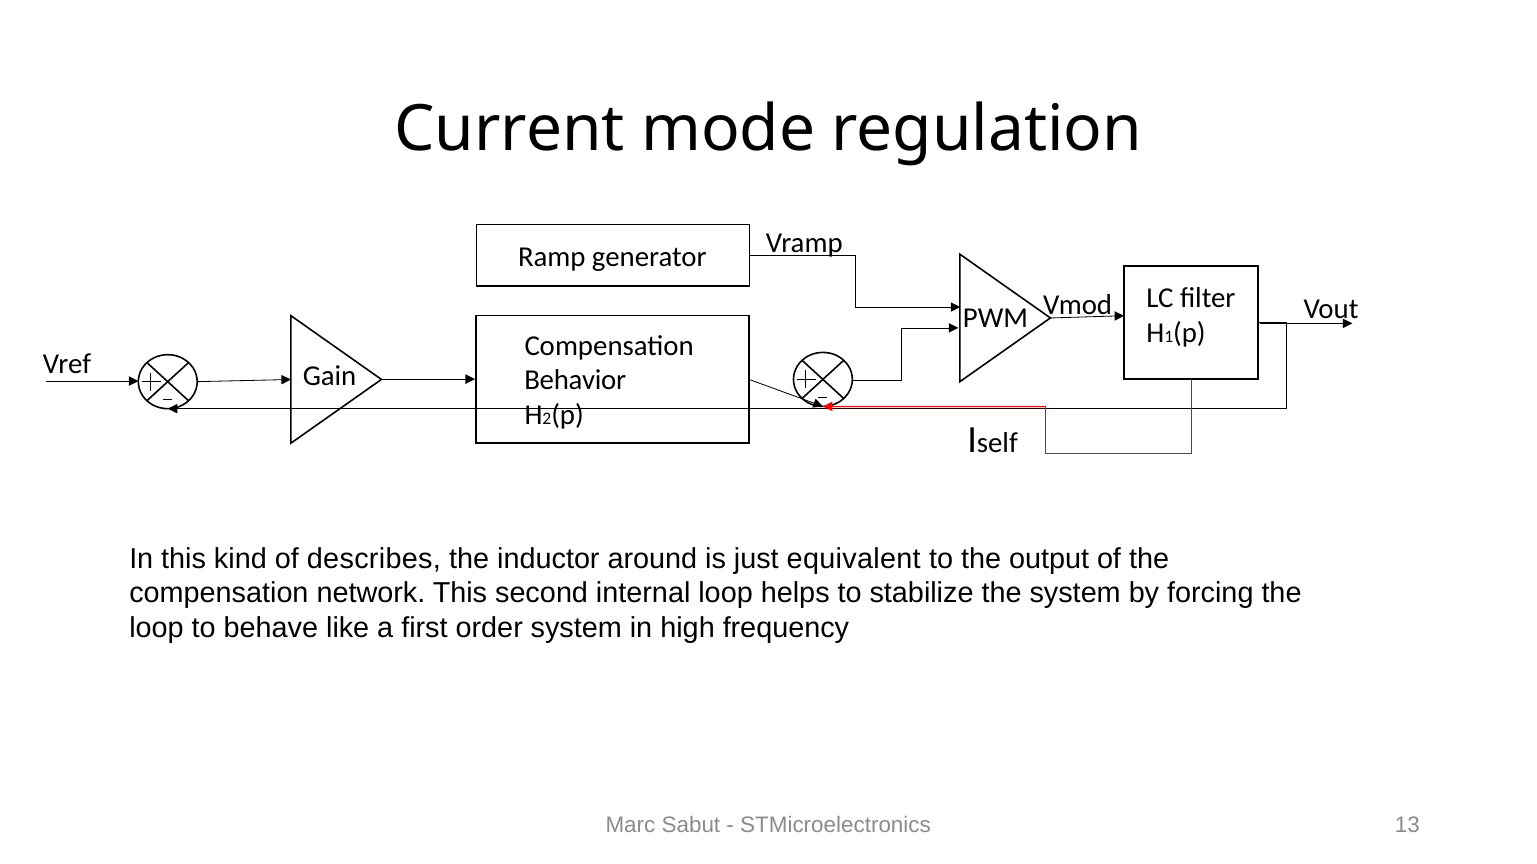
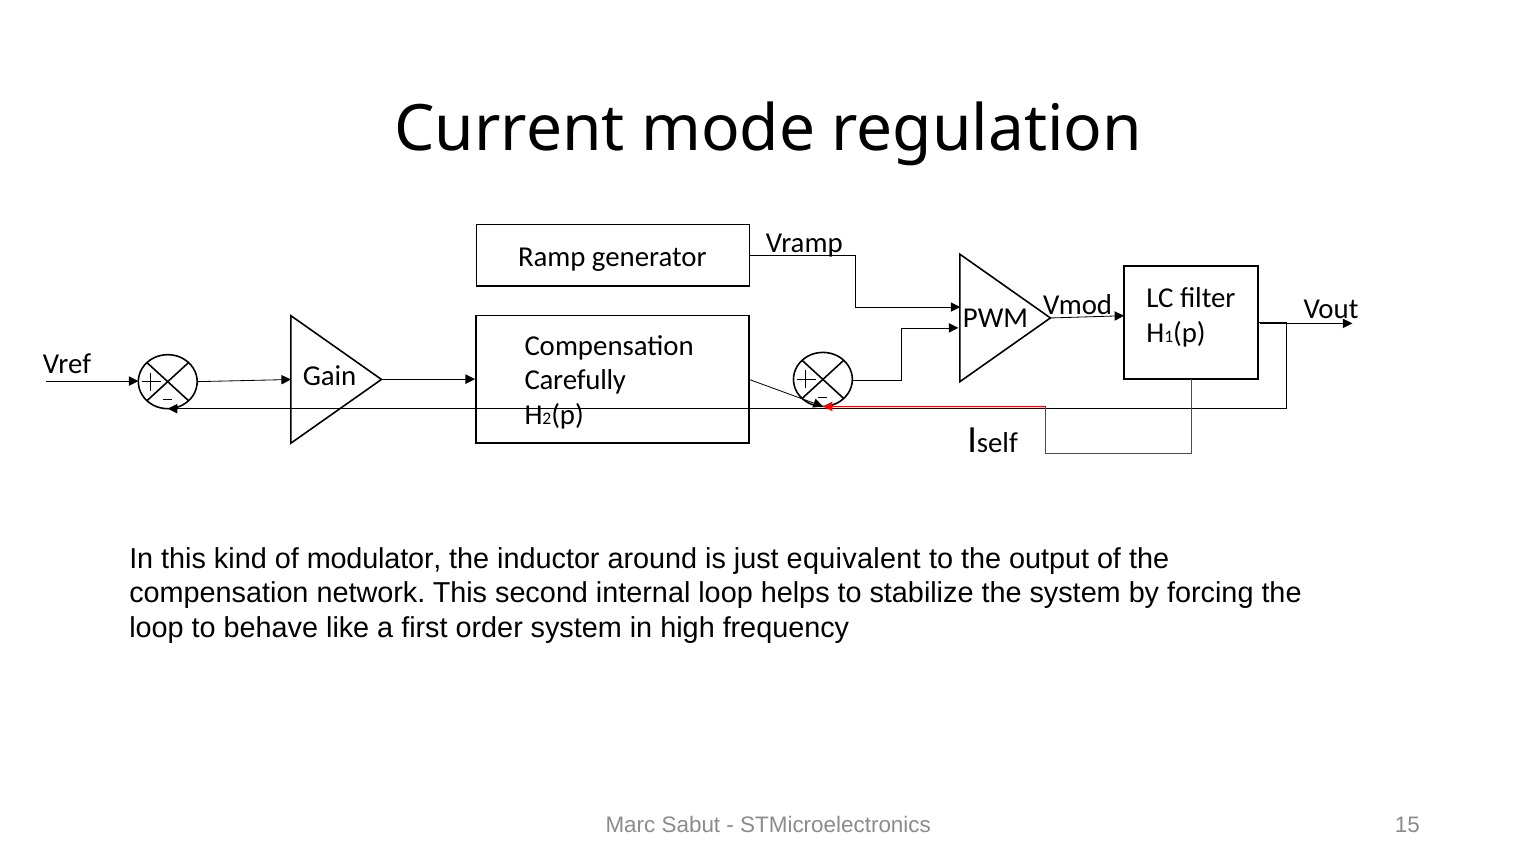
Behavior: Behavior -> Carefully (575, 381)
describes: describes -> modulator (374, 559)
13: 13 -> 15 (1407, 826)
